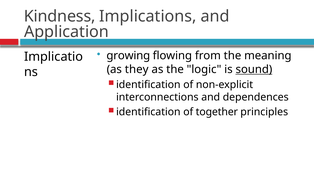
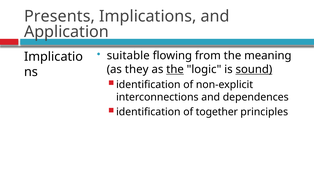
Kindness: Kindness -> Presents (59, 16)
growing: growing -> suitable (128, 56)
the underline: none -> present (175, 69)
